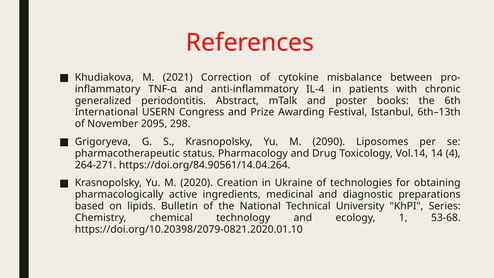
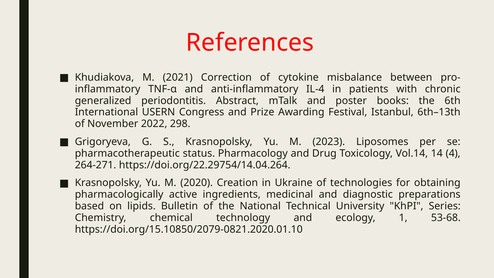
2095: 2095 -> 2022 (154, 124)
2090: 2090 -> 2023 (329, 142)
https://doi.org/84.90561/14.04.264: https://doi.org/84.90561/14.04.264 -> https://doi.org/22.29754/14.04.264 (205, 165)
https://doi.org/10.20398/2079-0821.2020.01.10: https://doi.org/10.20398/2079-0821.2020.01.10 -> https://doi.org/15.10850/2079-0821.2020.01.10 (189, 229)
